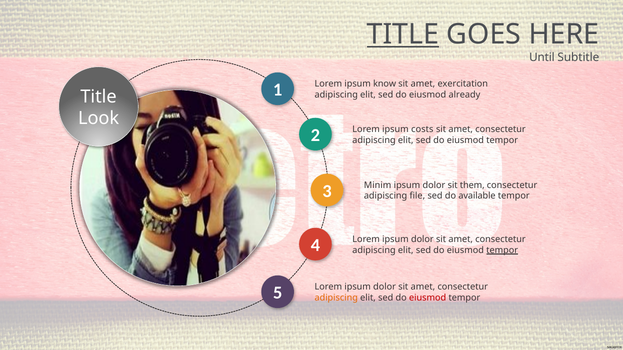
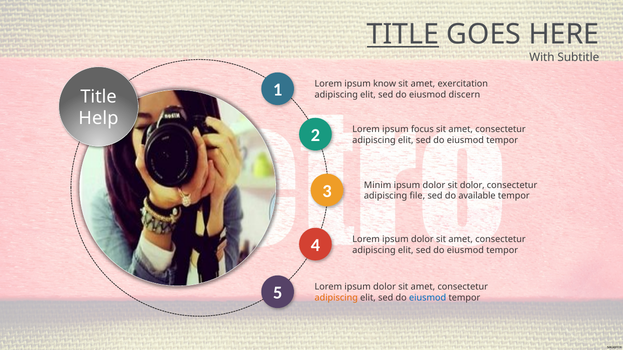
Until: Until -> With (542, 58)
already: already -> discern (464, 95)
Look: Look -> Help (98, 119)
costs: costs -> focus (422, 129)
sit them: them -> dolor (472, 185)
tempor underline: present -> none (502, 250)
eiusmod colour: red -> blue (428, 298)
